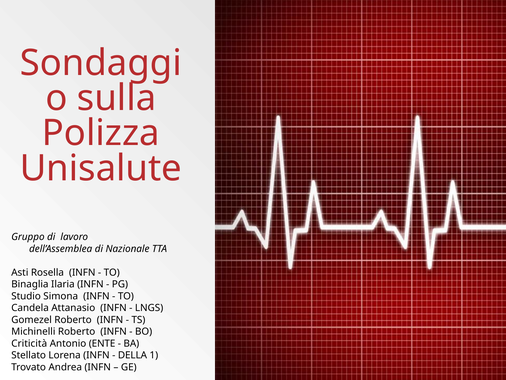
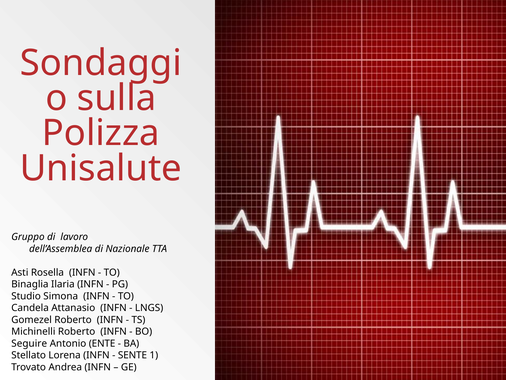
Criticità: Criticità -> Seguire (29, 343)
DELLA: DELLA -> SENTE (132, 355)
